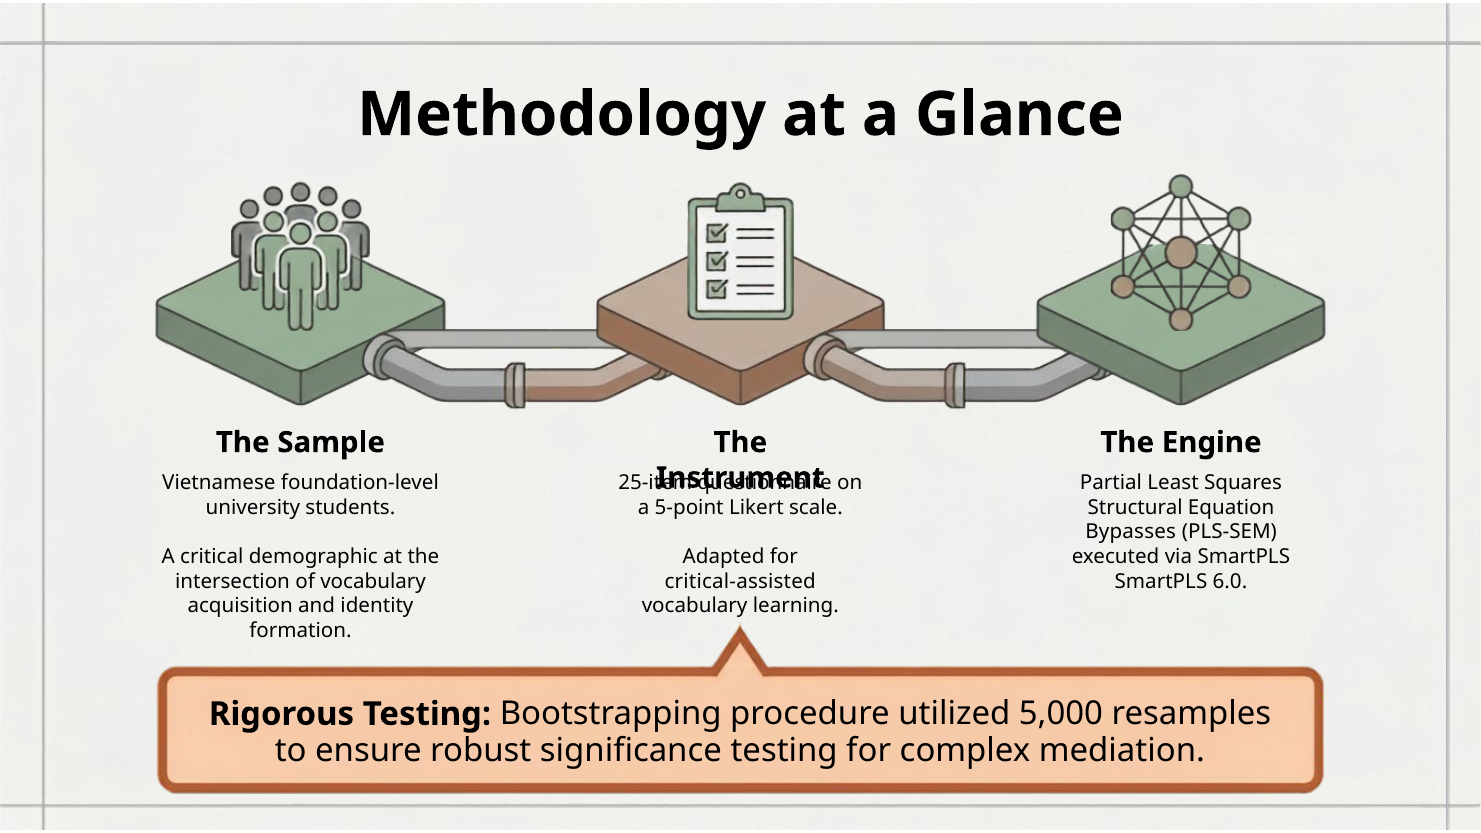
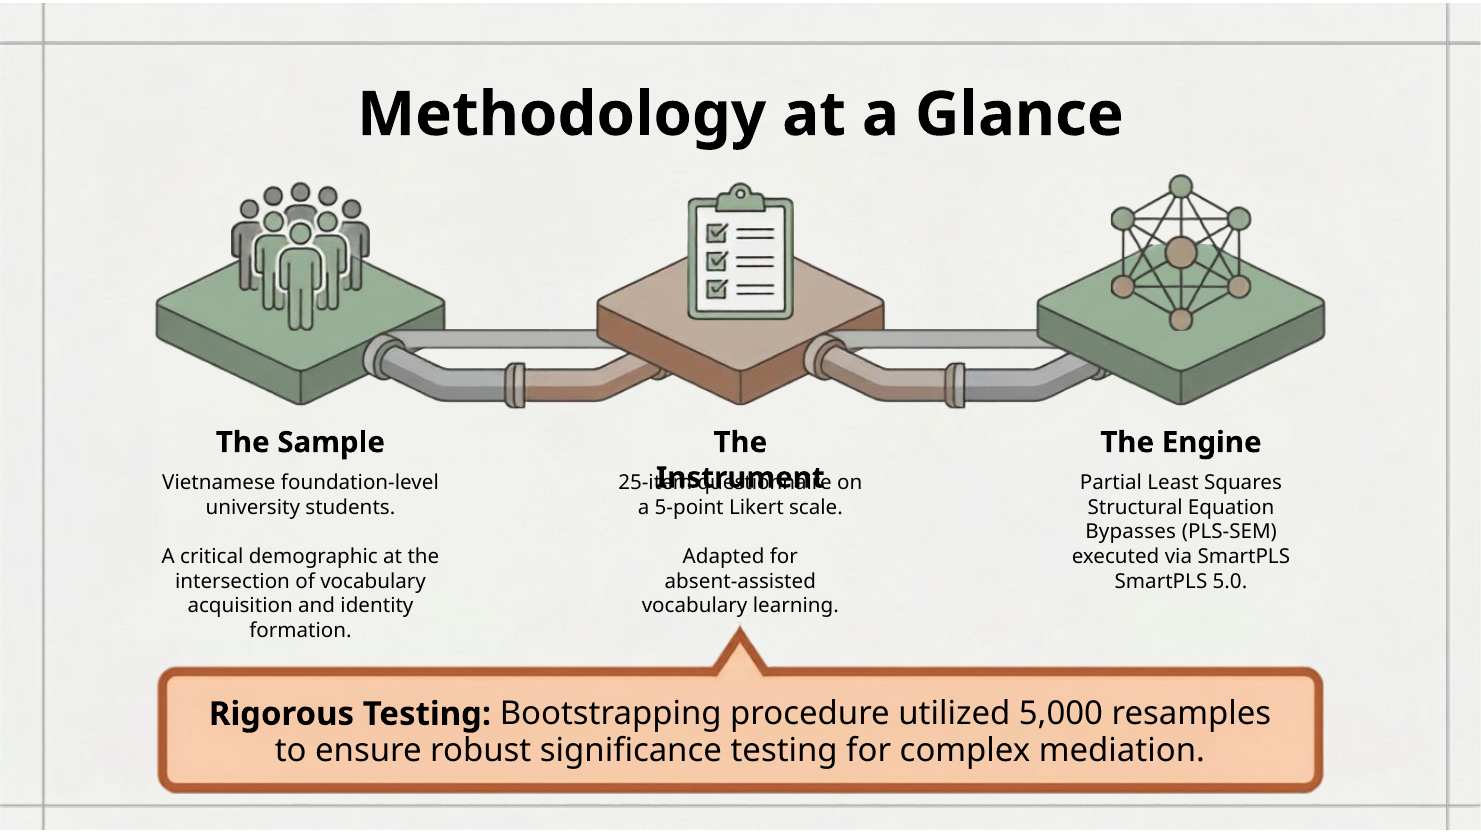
critical-assisted: critical-assisted -> absent-assisted (740, 582)
6.0: 6.0 -> 5.0 (1230, 582)
